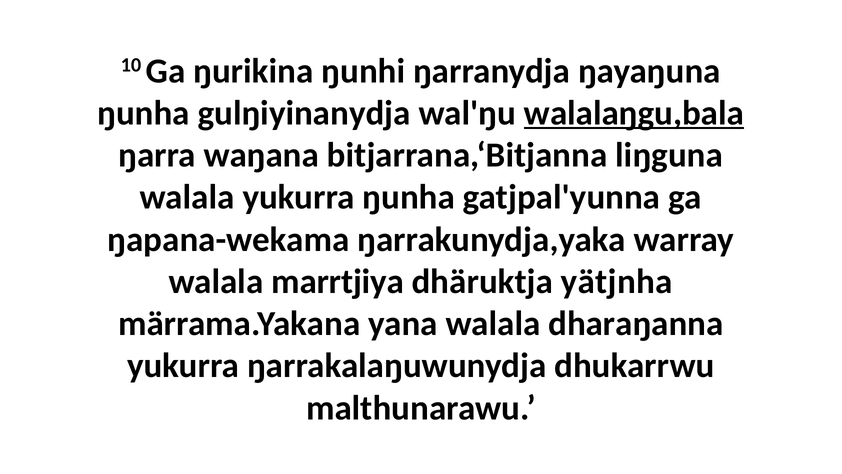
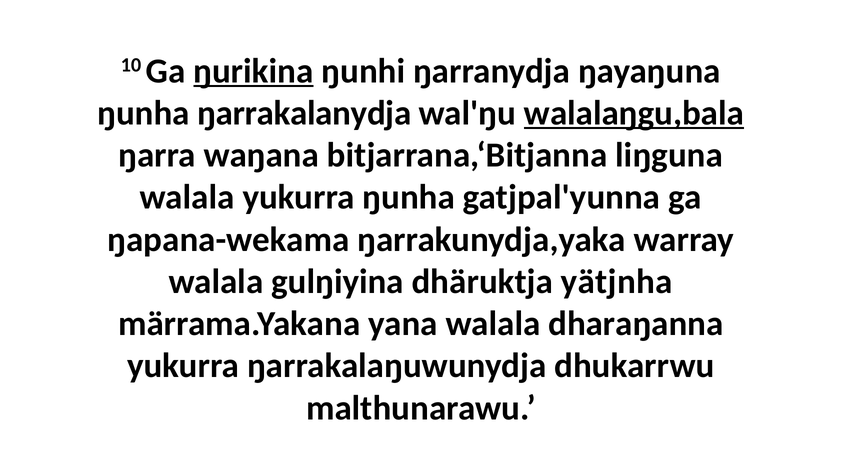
ŋurikina underline: none -> present (253, 71)
gulŋiyinanydja: gulŋiyinanydja -> ŋarrakalanydja (304, 113)
marrtjiya: marrtjiya -> gulŋiyina (338, 281)
